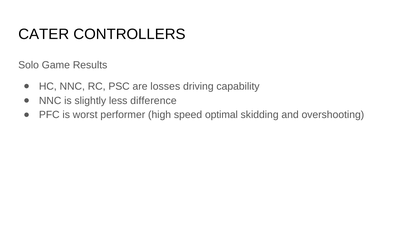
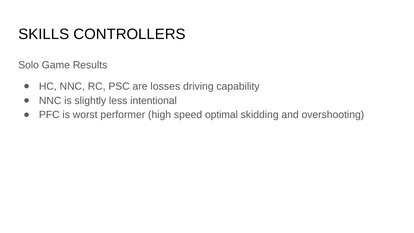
CATER: CATER -> SKILLS (44, 34)
difference: difference -> intentional (154, 101)
